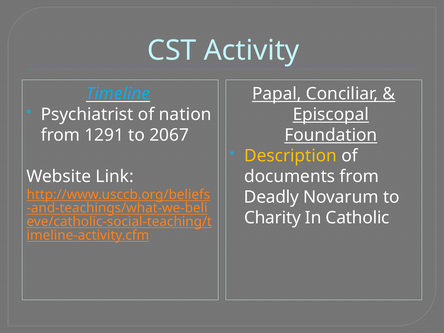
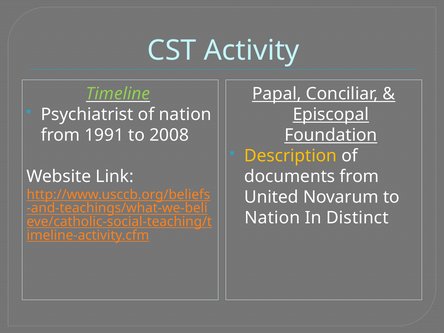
Timeline colour: light blue -> light green (118, 94)
1291: 1291 -> 1991 (104, 135)
2067: 2067 -> 2008 (169, 135)
Deadly: Deadly -> United (271, 197)
Charity: Charity -> Nation (272, 218)
Catholic: Catholic -> Distinct (357, 218)
